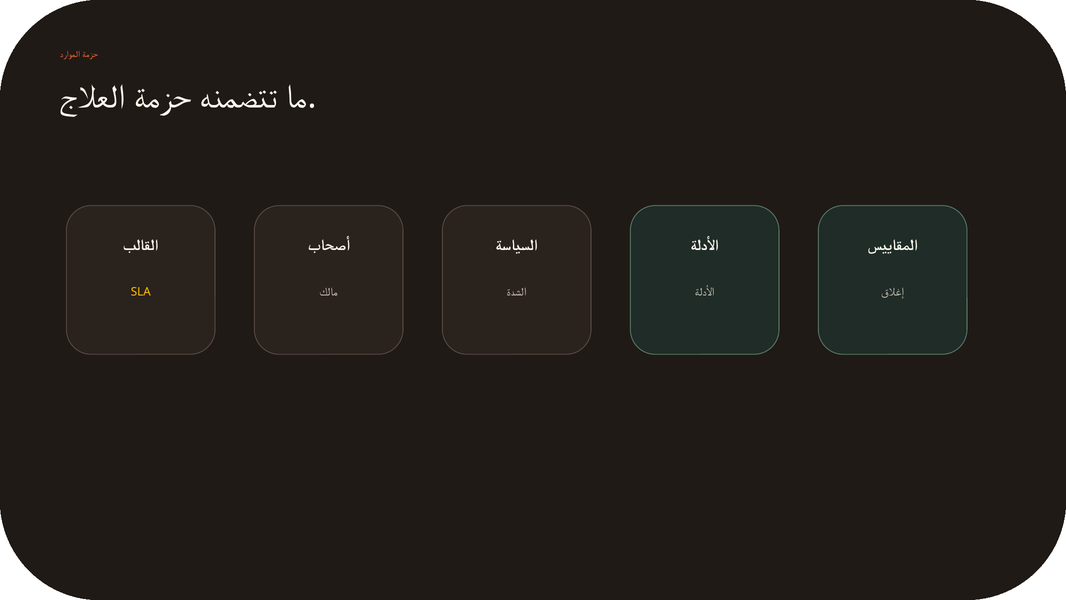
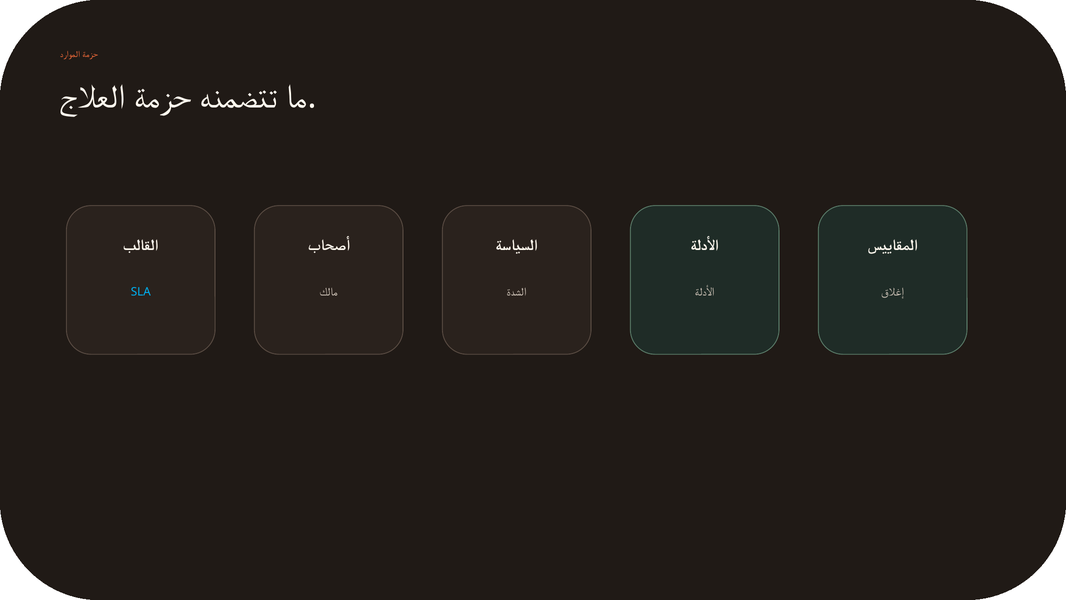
SLA colour: yellow -> light blue (141, 292)
